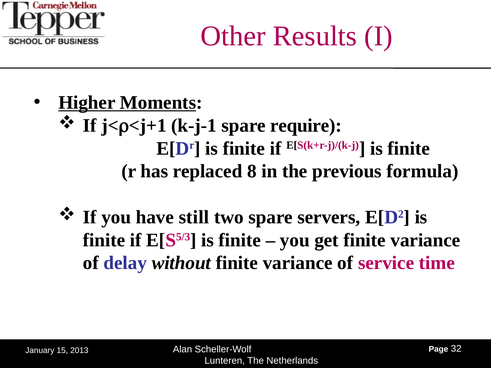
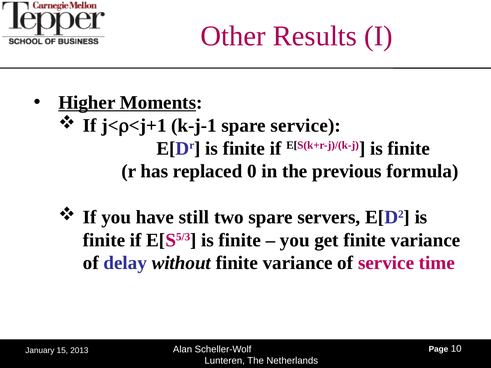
spare require: require -> service (306, 126)
8: 8 -> 0 (252, 171)
32: 32 -> 10 (456, 349)
